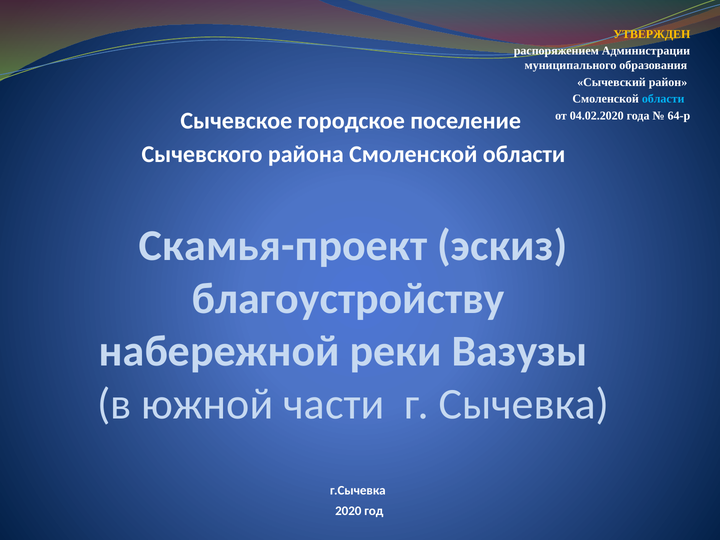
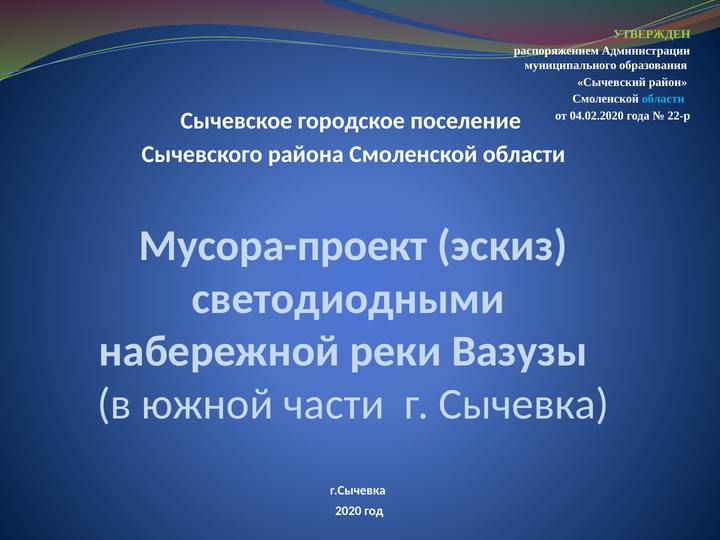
УТВЕРЖДЕН colour: yellow -> light green (652, 34)
64-р: 64-р -> 22-р (679, 116)
Скамья-проект: Скамья-проект -> Мусора-проект (283, 246)
благоустройству: благоустройству -> светодиодными (348, 299)
